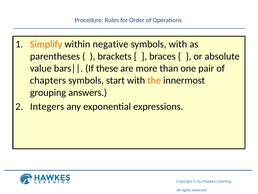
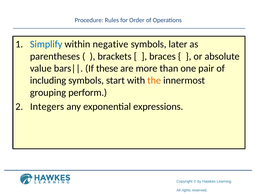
Simplify colour: orange -> blue (46, 44)
symbols with: with -> later (178, 44)
chapters: chapters -> including (48, 80)
answers: answers -> perform (88, 92)
